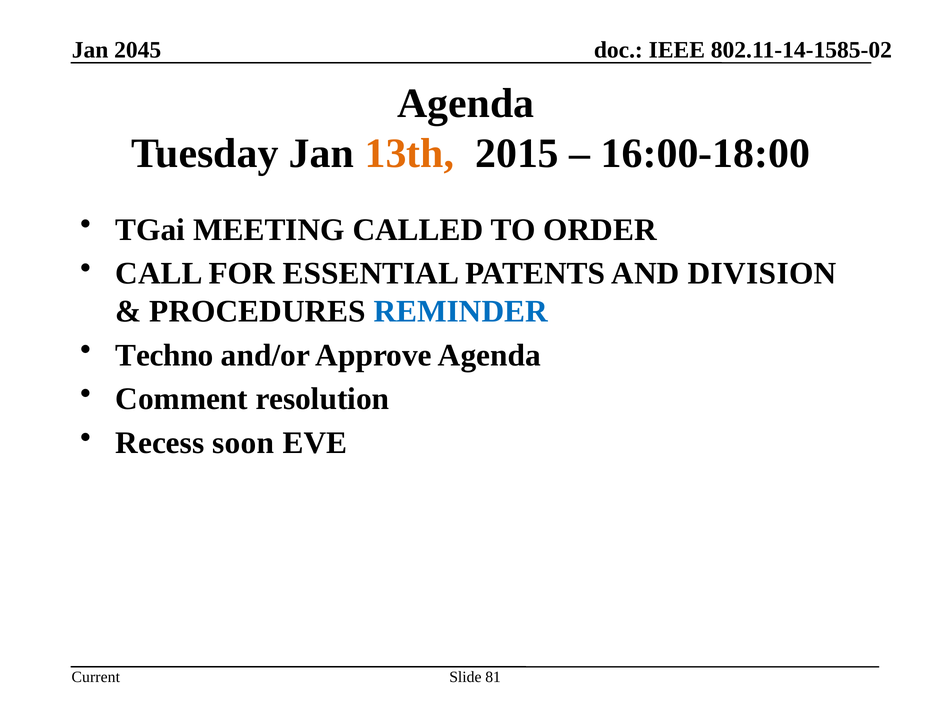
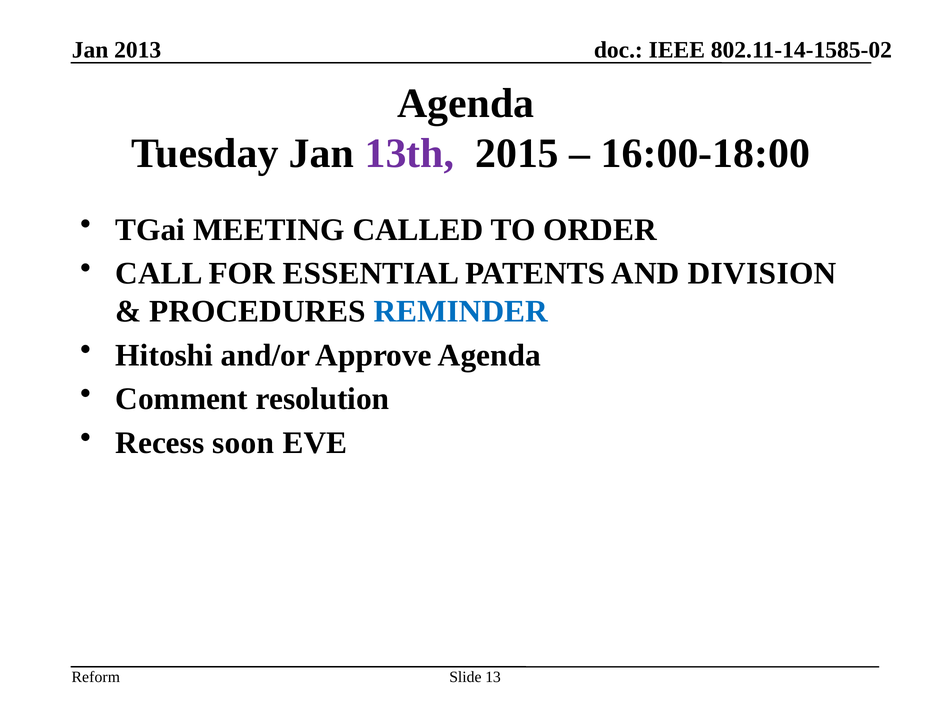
2045: 2045 -> 2013 (138, 50)
13th colour: orange -> purple (409, 154)
Techno: Techno -> Hitoshi (164, 355)
Current: Current -> Reform (96, 678)
81: 81 -> 13 (493, 678)
